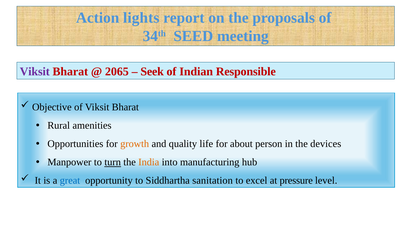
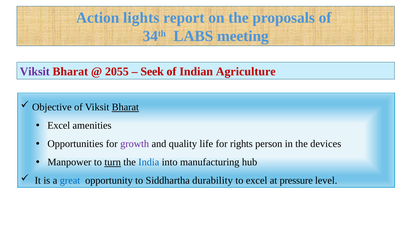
SEED: SEED -> LABS (193, 36)
2065: 2065 -> 2055 (117, 72)
Responsible: Responsible -> Agriculture (246, 72)
Bharat underline: none -> present (125, 107)
Rural: Rural -> Excel (59, 126)
growth colour: orange -> purple (135, 144)
about: about -> rights (241, 144)
India colour: orange -> blue (149, 162)
sanitation: sanitation -> durability (213, 180)
